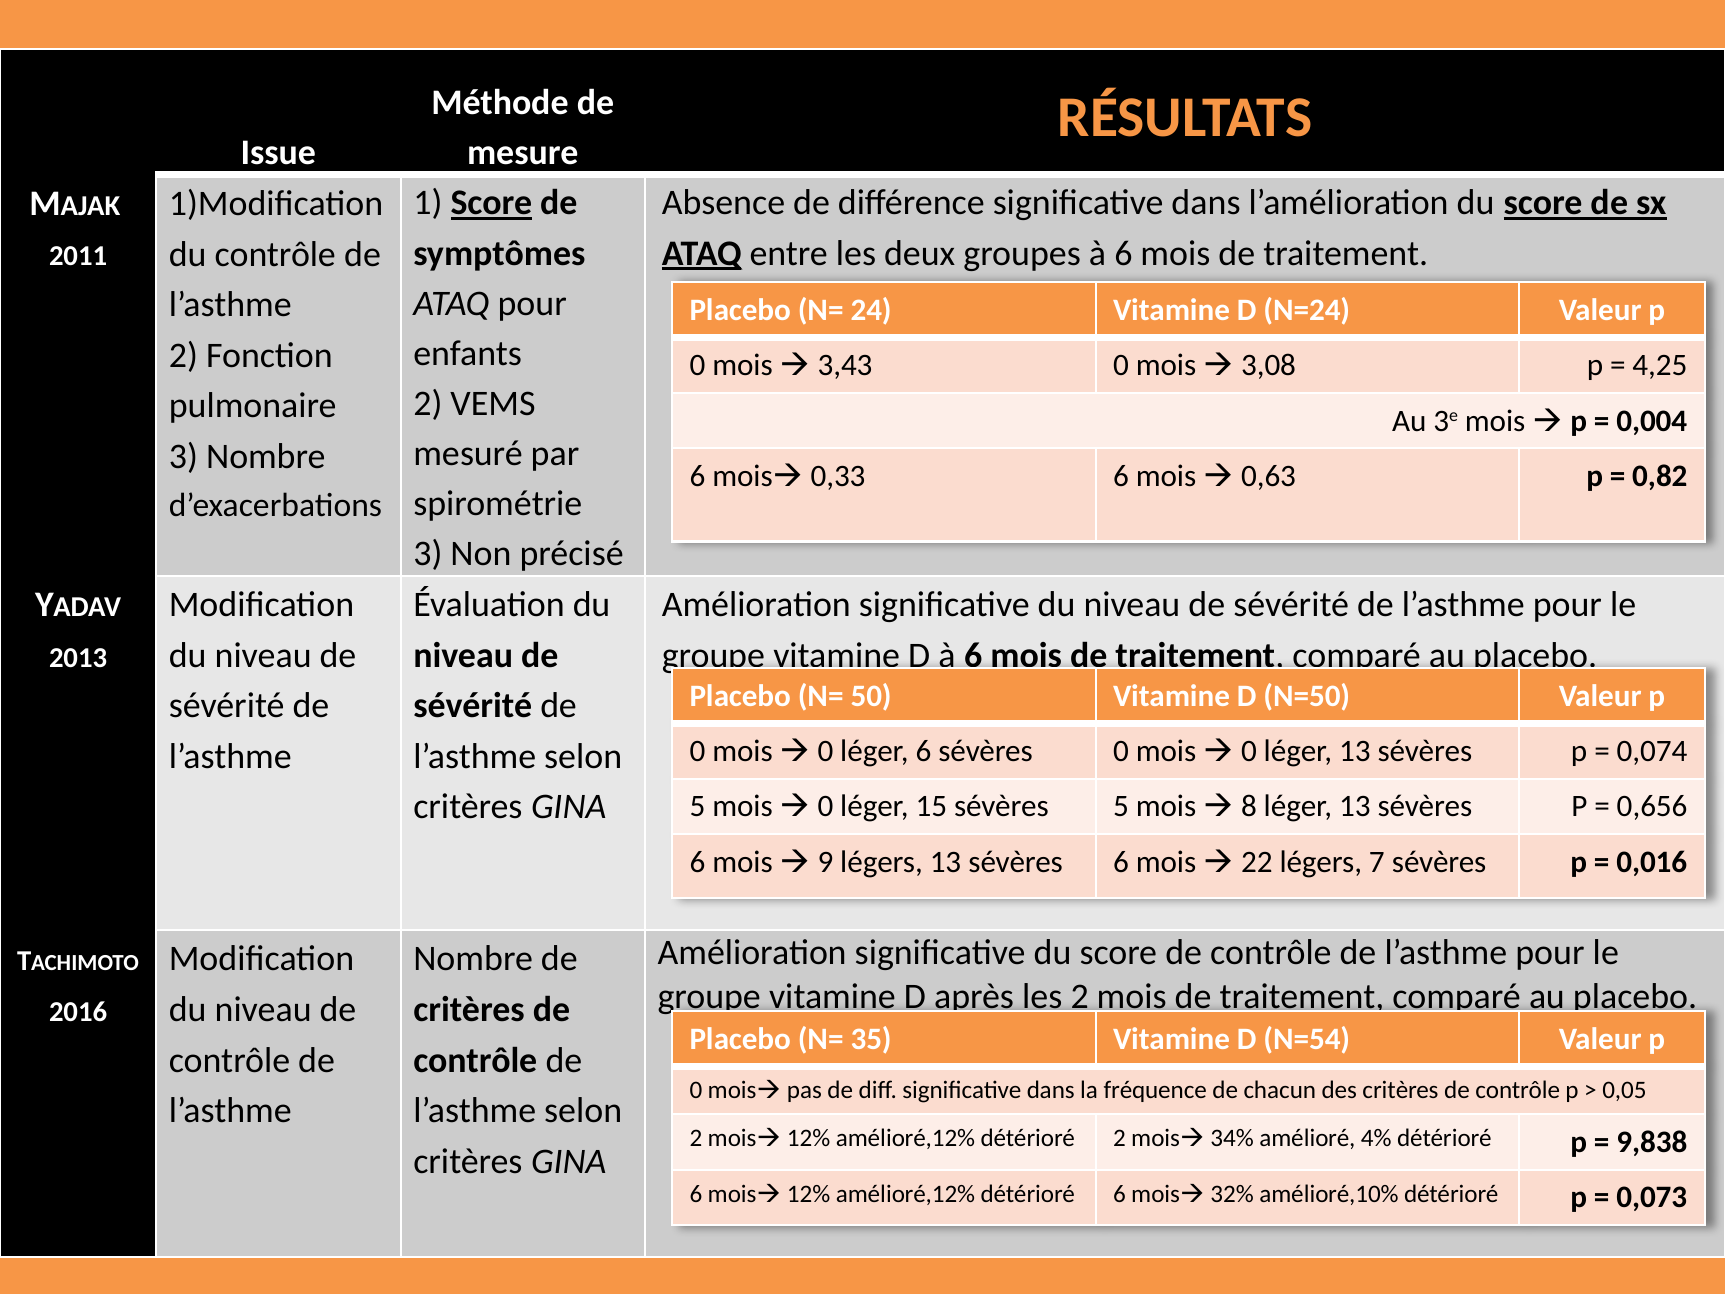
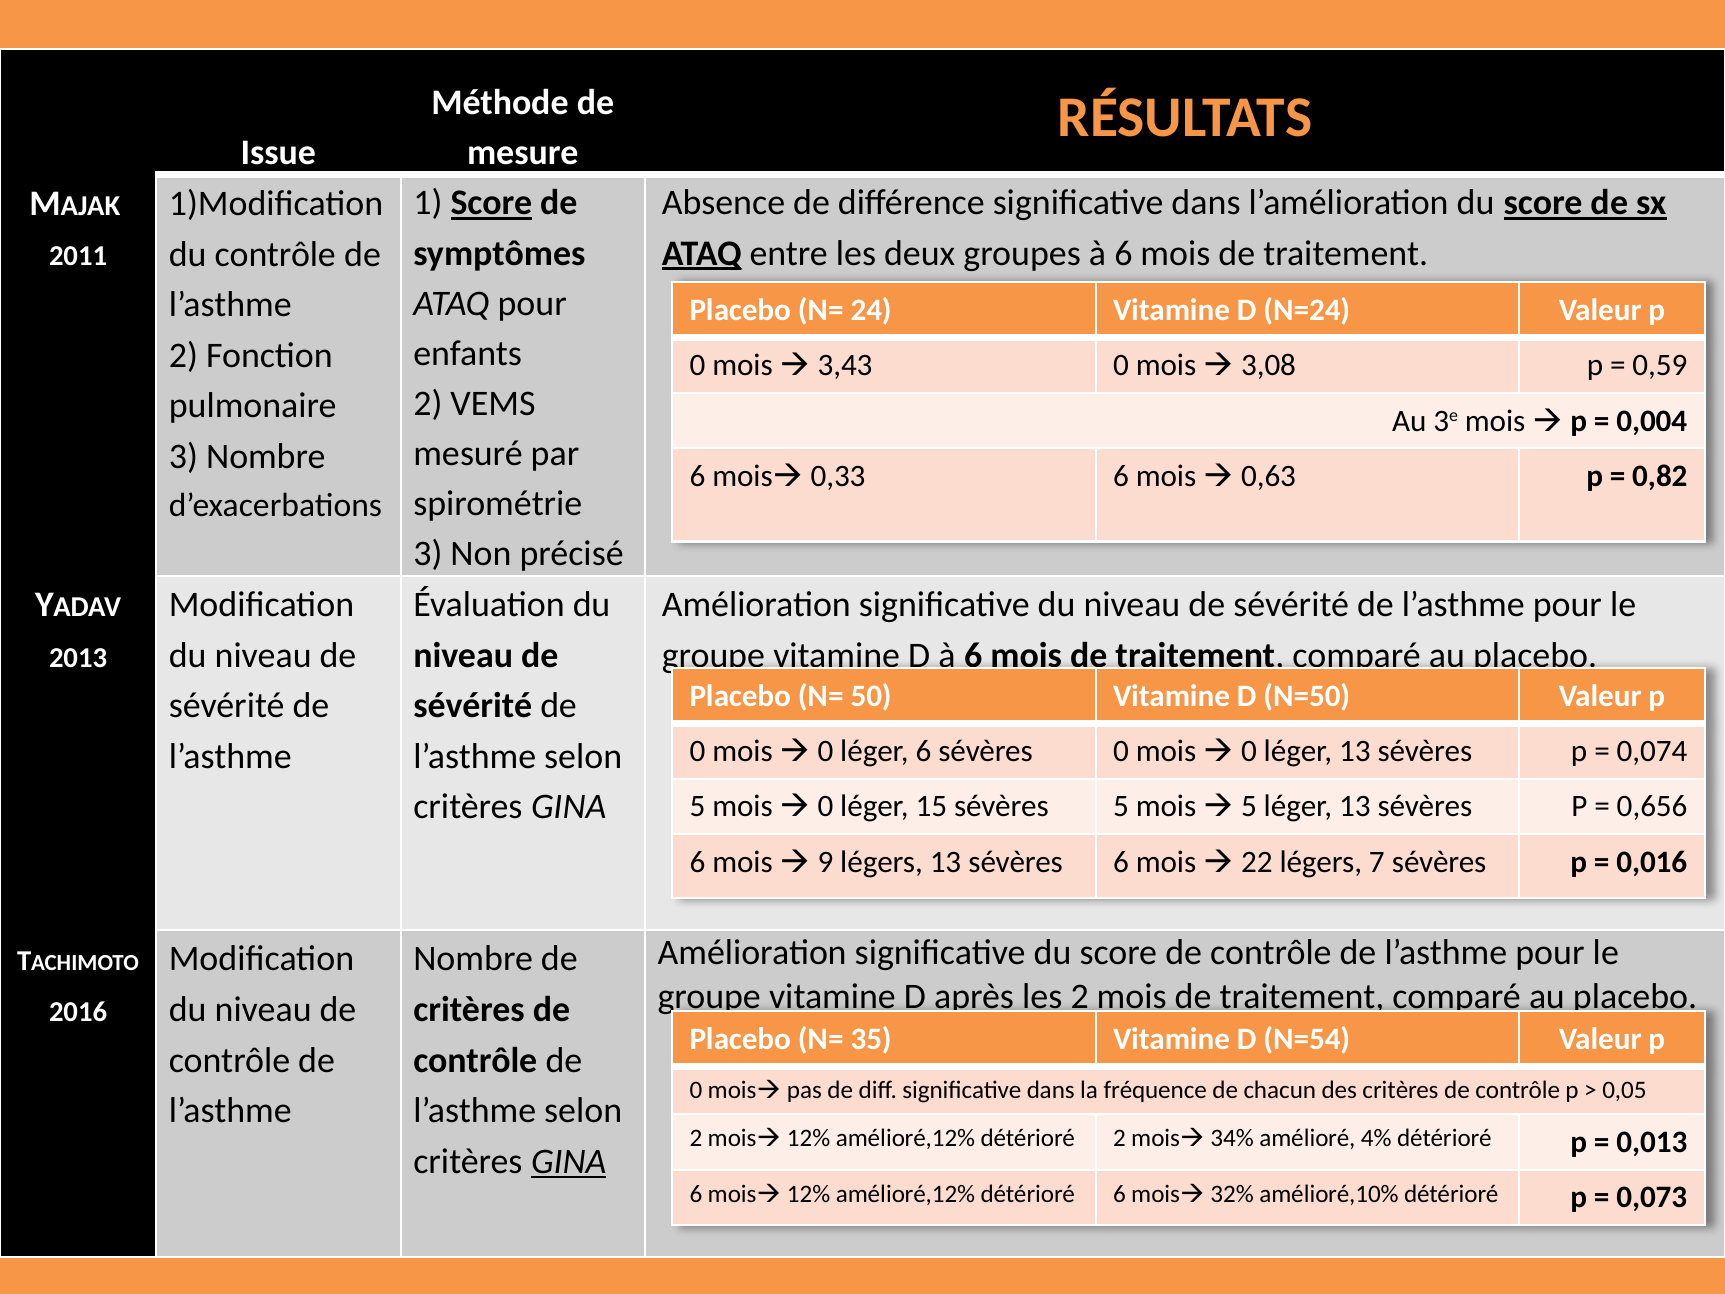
4,25: 4,25 -> 0,59 (1660, 366)
8: 8 -> 5 (1249, 807)
9,838: 9,838 -> 0,013 (1652, 1142)
GINA underline: none -> present (569, 1161)
